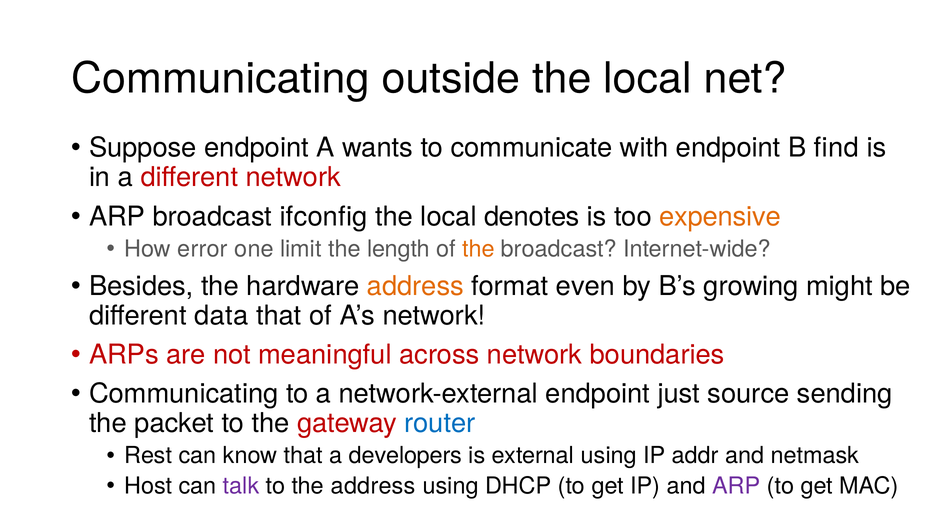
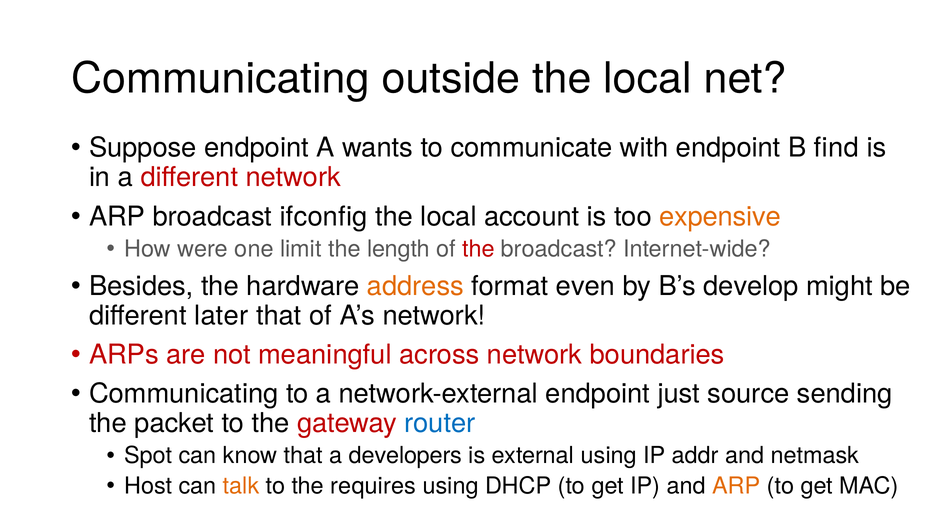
denotes: denotes -> account (532, 217)
error: error -> were (203, 249)
the colour: orange -> red (478, 249)
growing: growing -> develop (751, 286)
data: data -> later (221, 316)
Rest: Rest -> Spot (148, 456)
talk colour: purple -> orange (241, 486)
the address: address -> requires (373, 486)
ARP colour: purple -> orange (736, 486)
